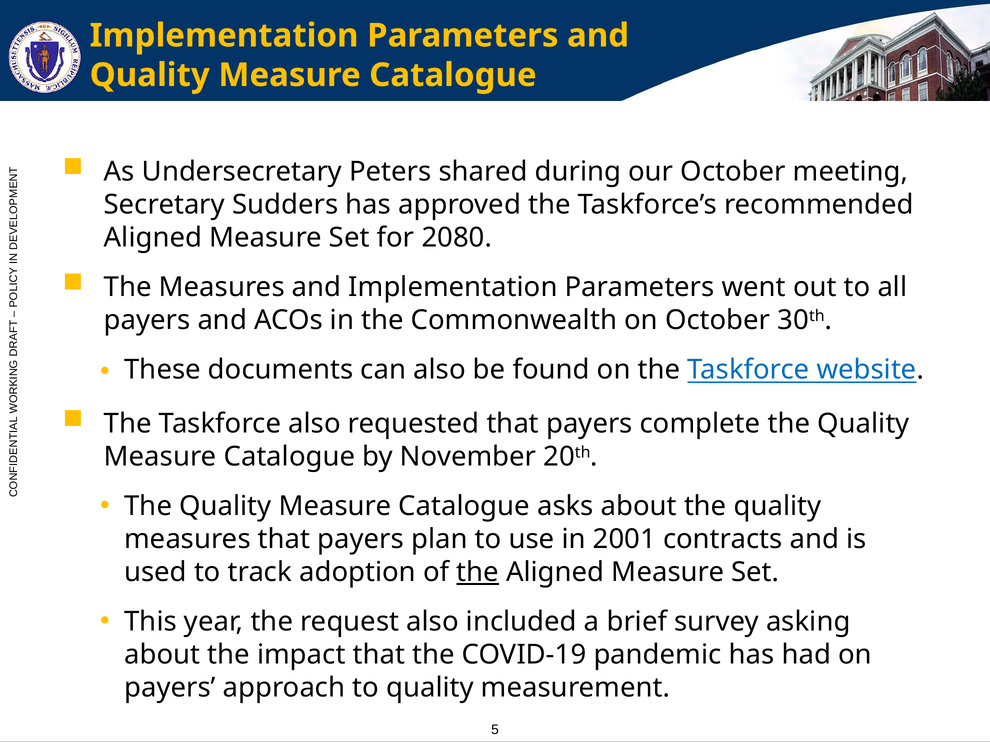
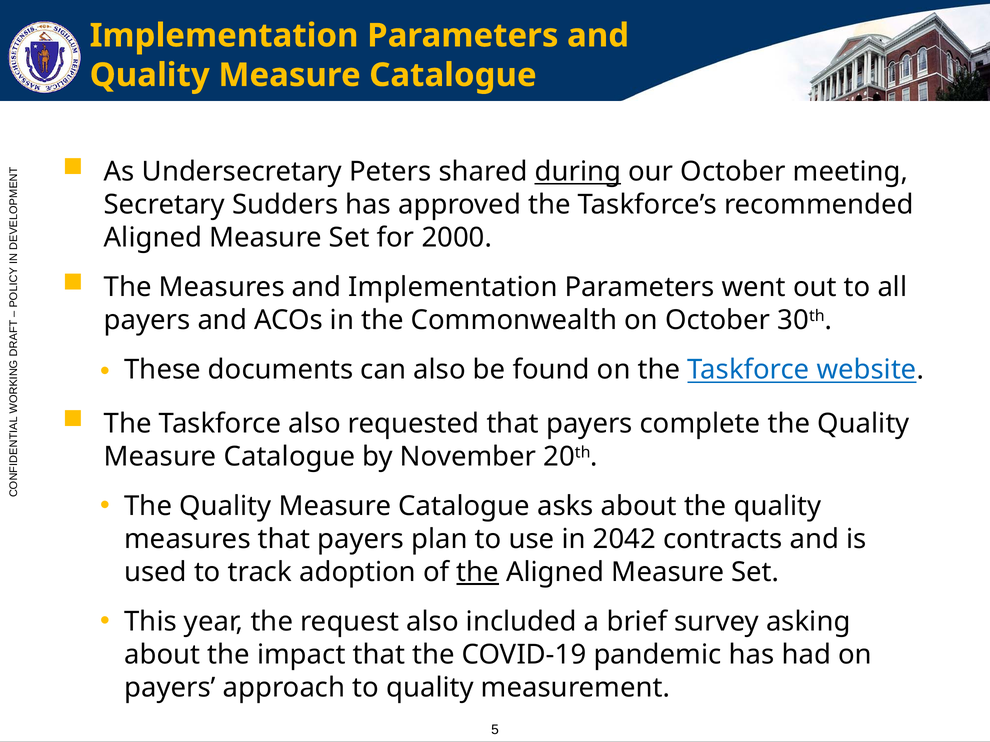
during underline: none -> present (578, 172)
2080: 2080 -> 2000 (457, 238)
2001: 2001 -> 2042 (624, 540)
